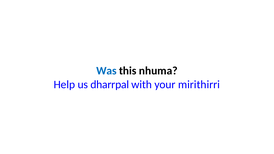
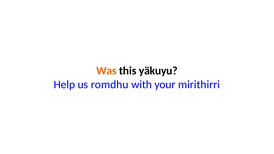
Was colour: blue -> orange (106, 71)
nhuma: nhuma -> yäkuyu (158, 71)
dharrpal: dharrpal -> romdhu (110, 85)
